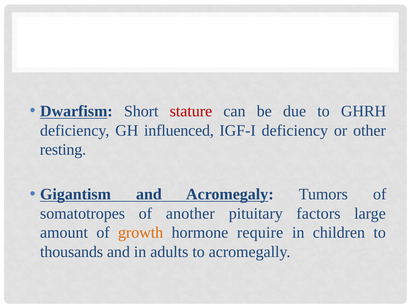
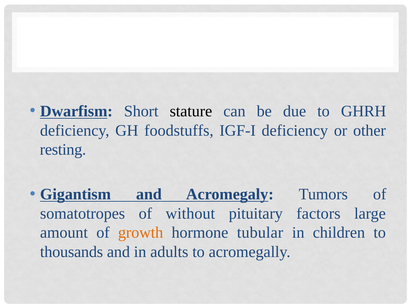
stature colour: red -> black (191, 111)
influenced: influenced -> foodstuffs (179, 131)
another: another -> without (190, 214)
require: require -> tubular (260, 233)
